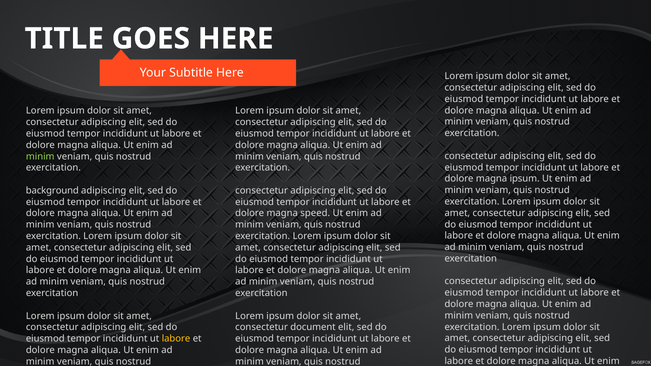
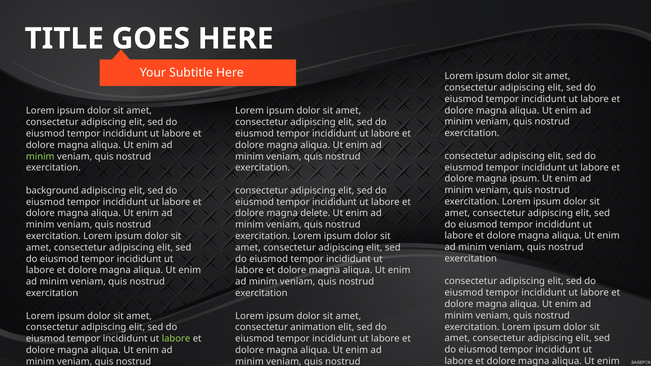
speed: speed -> delete (315, 213)
document: document -> animation (313, 327)
labore colour: yellow -> light green (176, 339)
